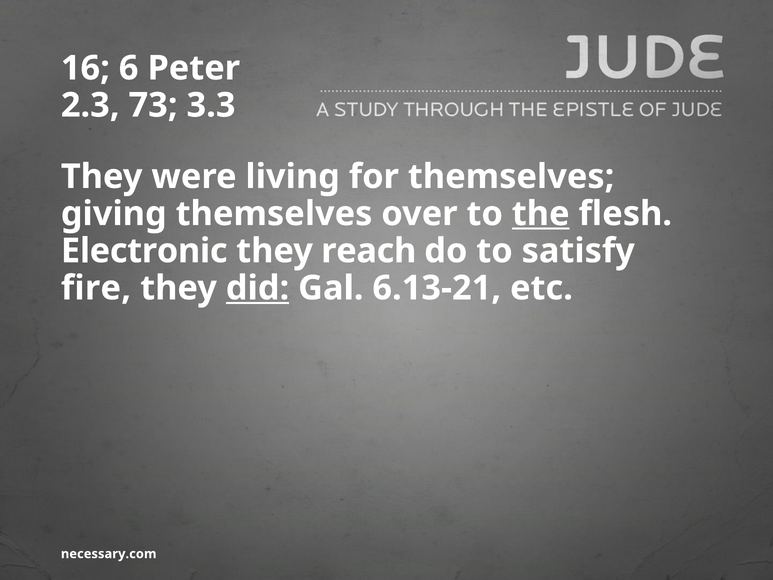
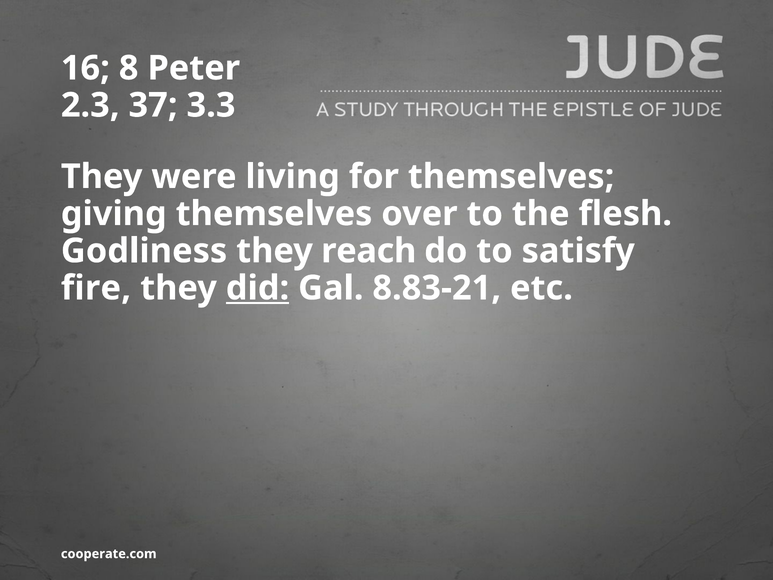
6: 6 -> 8 (129, 68)
73: 73 -> 37 (153, 105)
the underline: present -> none (541, 214)
Electronic: Electronic -> Godliness (144, 251)
6.13-21: 6.13-21 -> 8.83-21 (437, 288)
necessary.com: necessary.com -> cooperate.com (109, 554)
